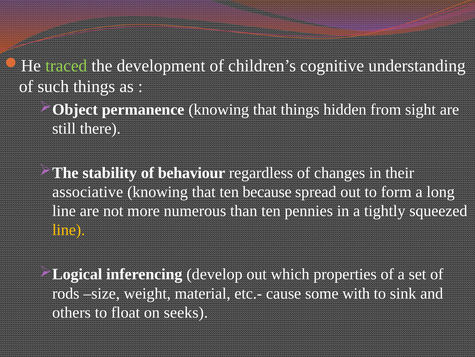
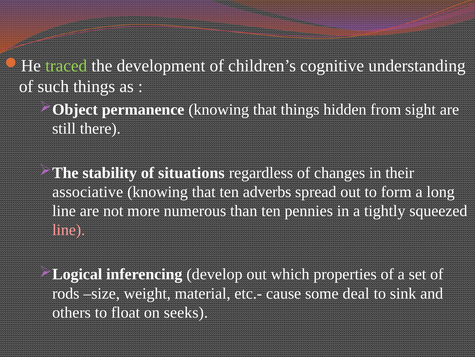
behaviour: behaviour -> situations (191, 173)
because: because -> adverbs (267, 192)
line colour: yellow -> pink (69, 230)
with: with -> deal (356, 293)
